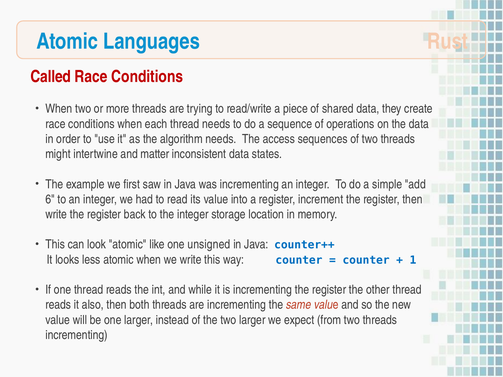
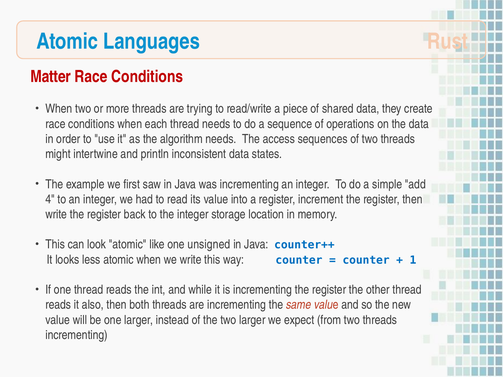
Called: Called -> Matter (51, 77)
matter: matter -> println (155, 154)
6: 6 -> 4 (50, 199)
